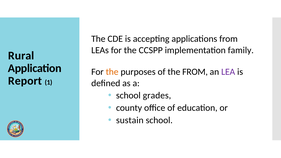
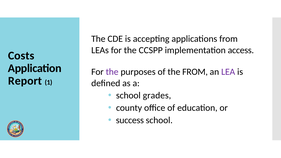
family: family -> access (241, 50)
Rural: Rural -> Costs (21, 56)
the colour: orange -> purple (112, 72)
sustain: sustain -> success (130, 120)
